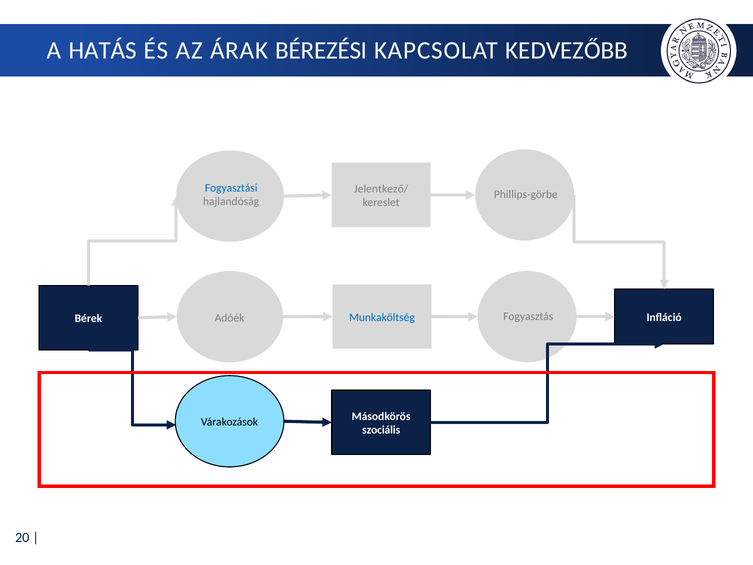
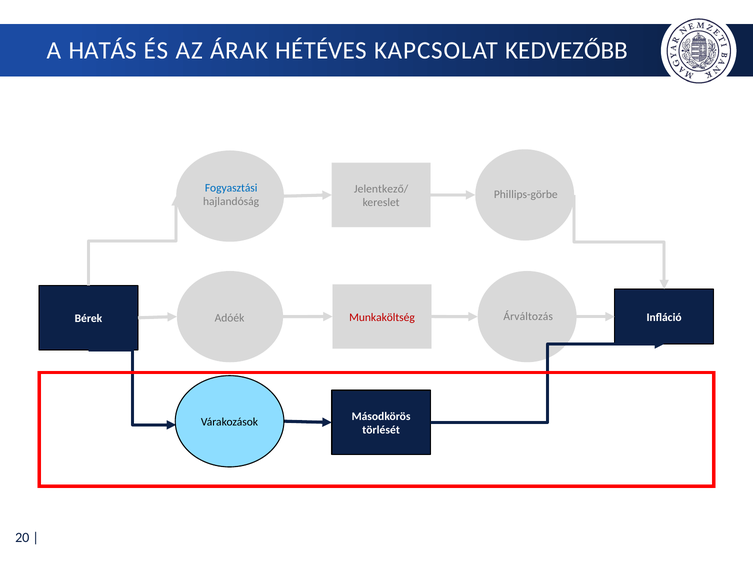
BÉREZÉSI: BÉREZÉSI -> HÉTÉVES (321, 51)
Fogyasztás: Fogyasztás -> Árváltozás (528, 316)
Munkaköltség colour: blue -> red (382, 317)
szociális: szociális -> törlését (381, 430)
